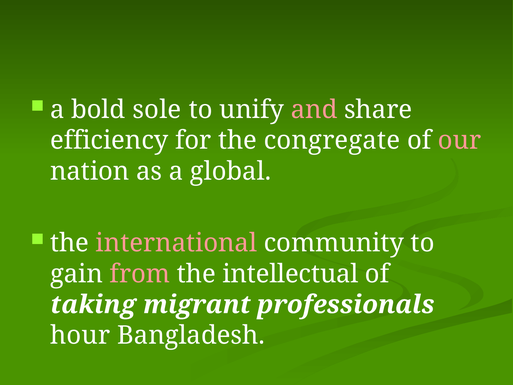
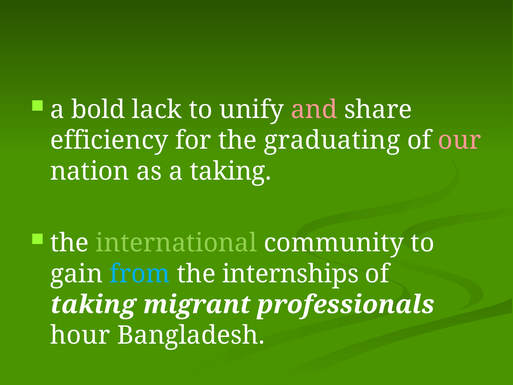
sole: sole -> lack (157, 110)
congregate: congregate -> graduating (332, 140)
a global: global -> taking (231, 171)
international colour: pink -> light green (176, 243)
from colour: pink -> light blue (140, 274)
intellectual: intellectual -> internships (290, 274)
